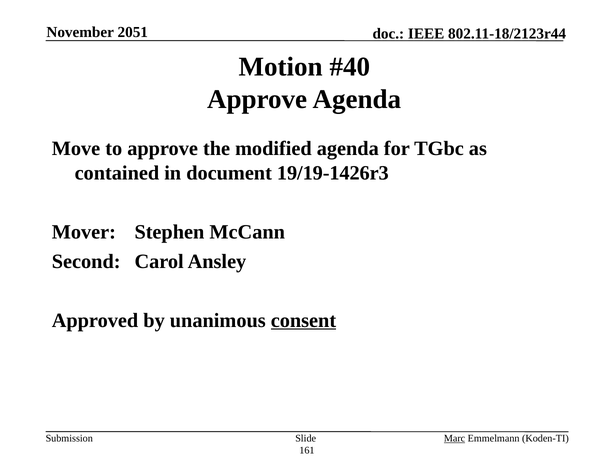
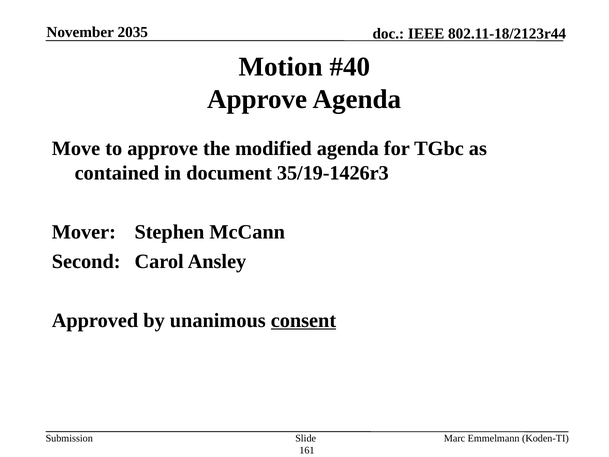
2051: 2051 -> 2035 (133, 32)
19/19-1426r3: 19/19-1426r3 -> 35/19-1426r3 (333, 173)
Marc underline: present -> none (455, 438)
